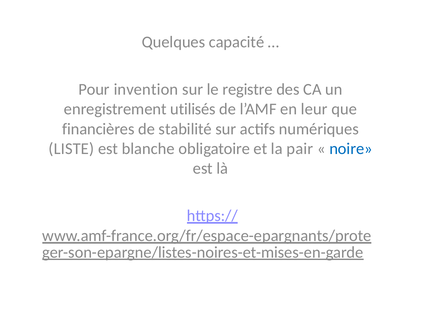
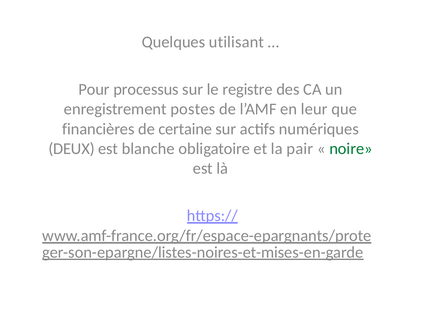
capacité: capacité -> utilisant (237, 42)
invention: invention -> processus (146, 89)
utilisés: utilisés -> postes (193, 109)
stabilité: stabilité -> certaine (185, 129)
LISTE: LISTE -> DEUX (72, 148)
noire colour: blue -> green (351, 148)
